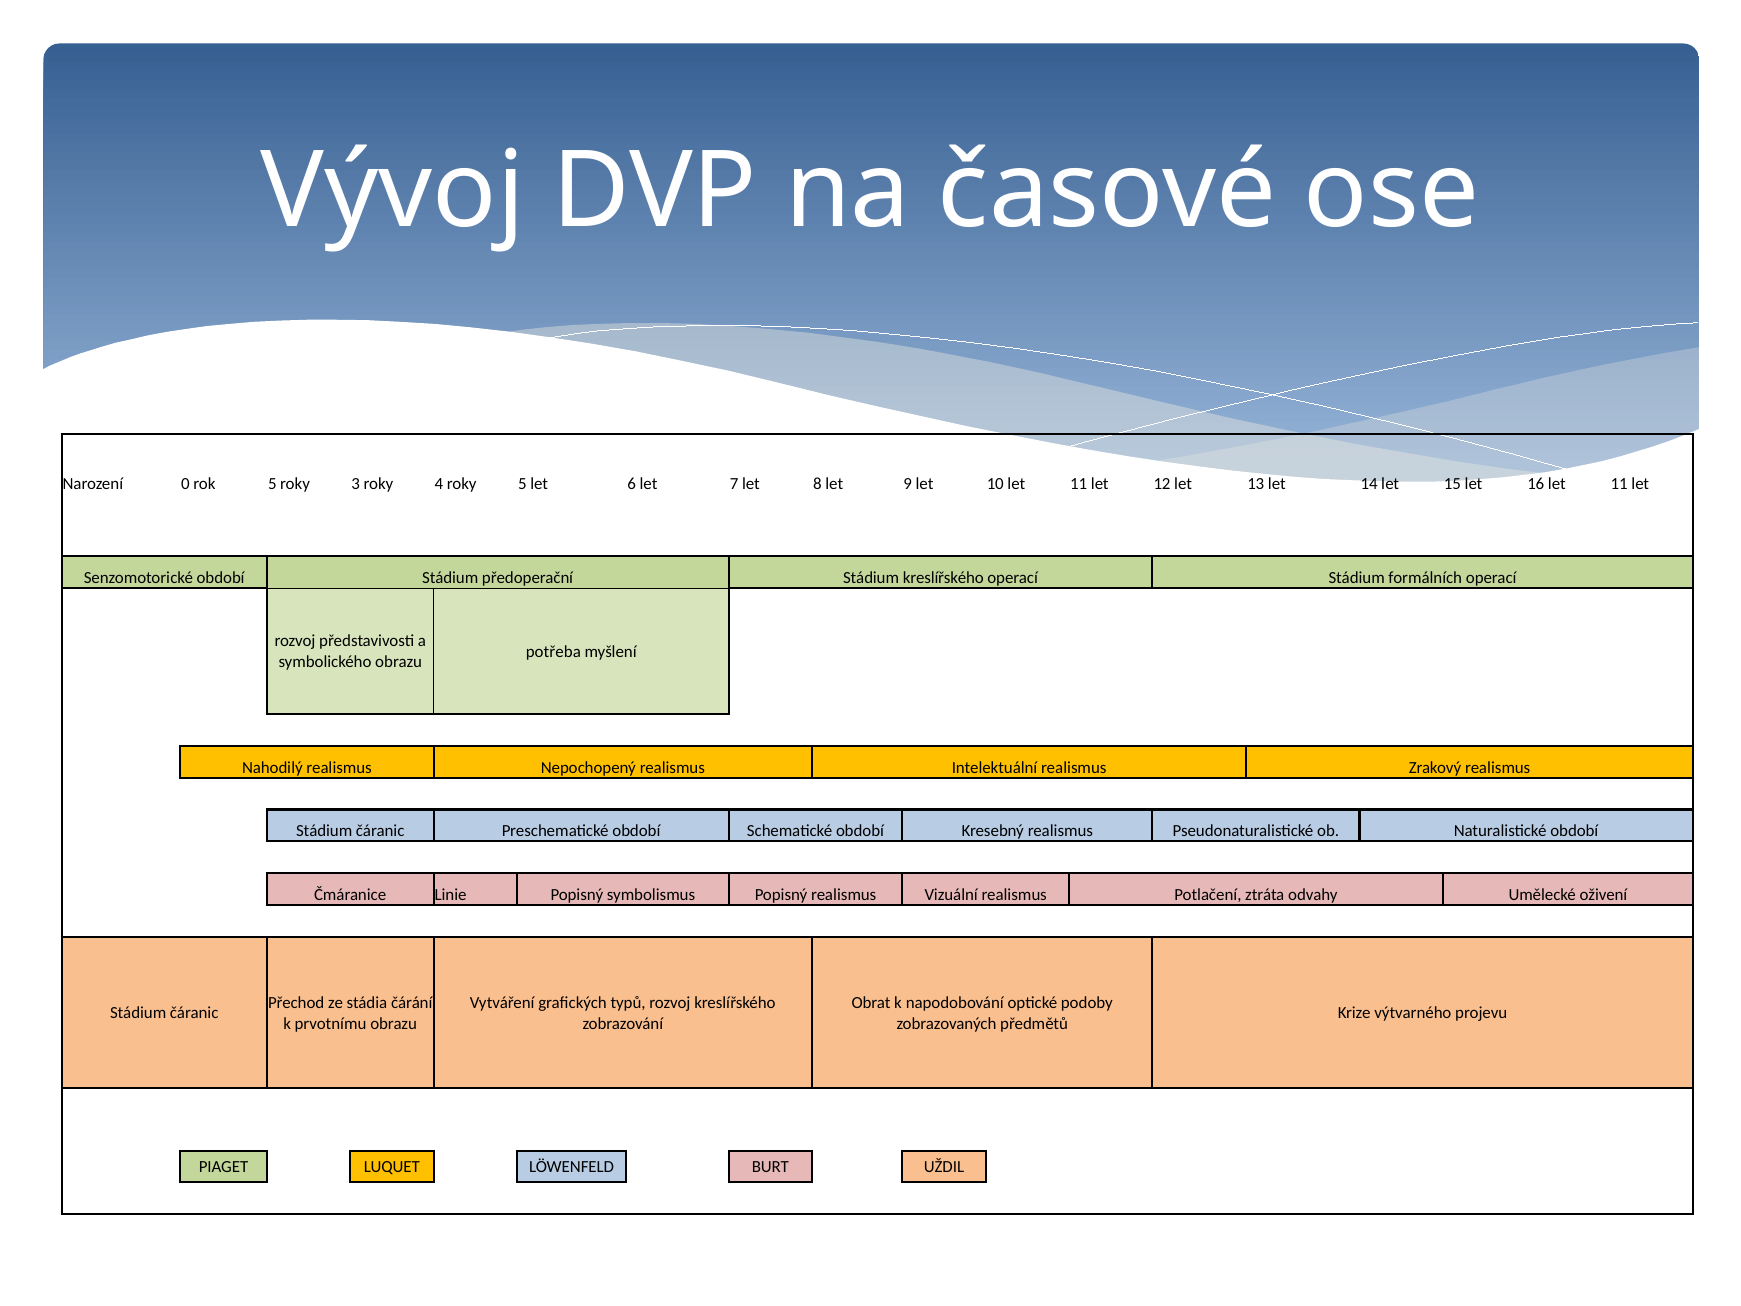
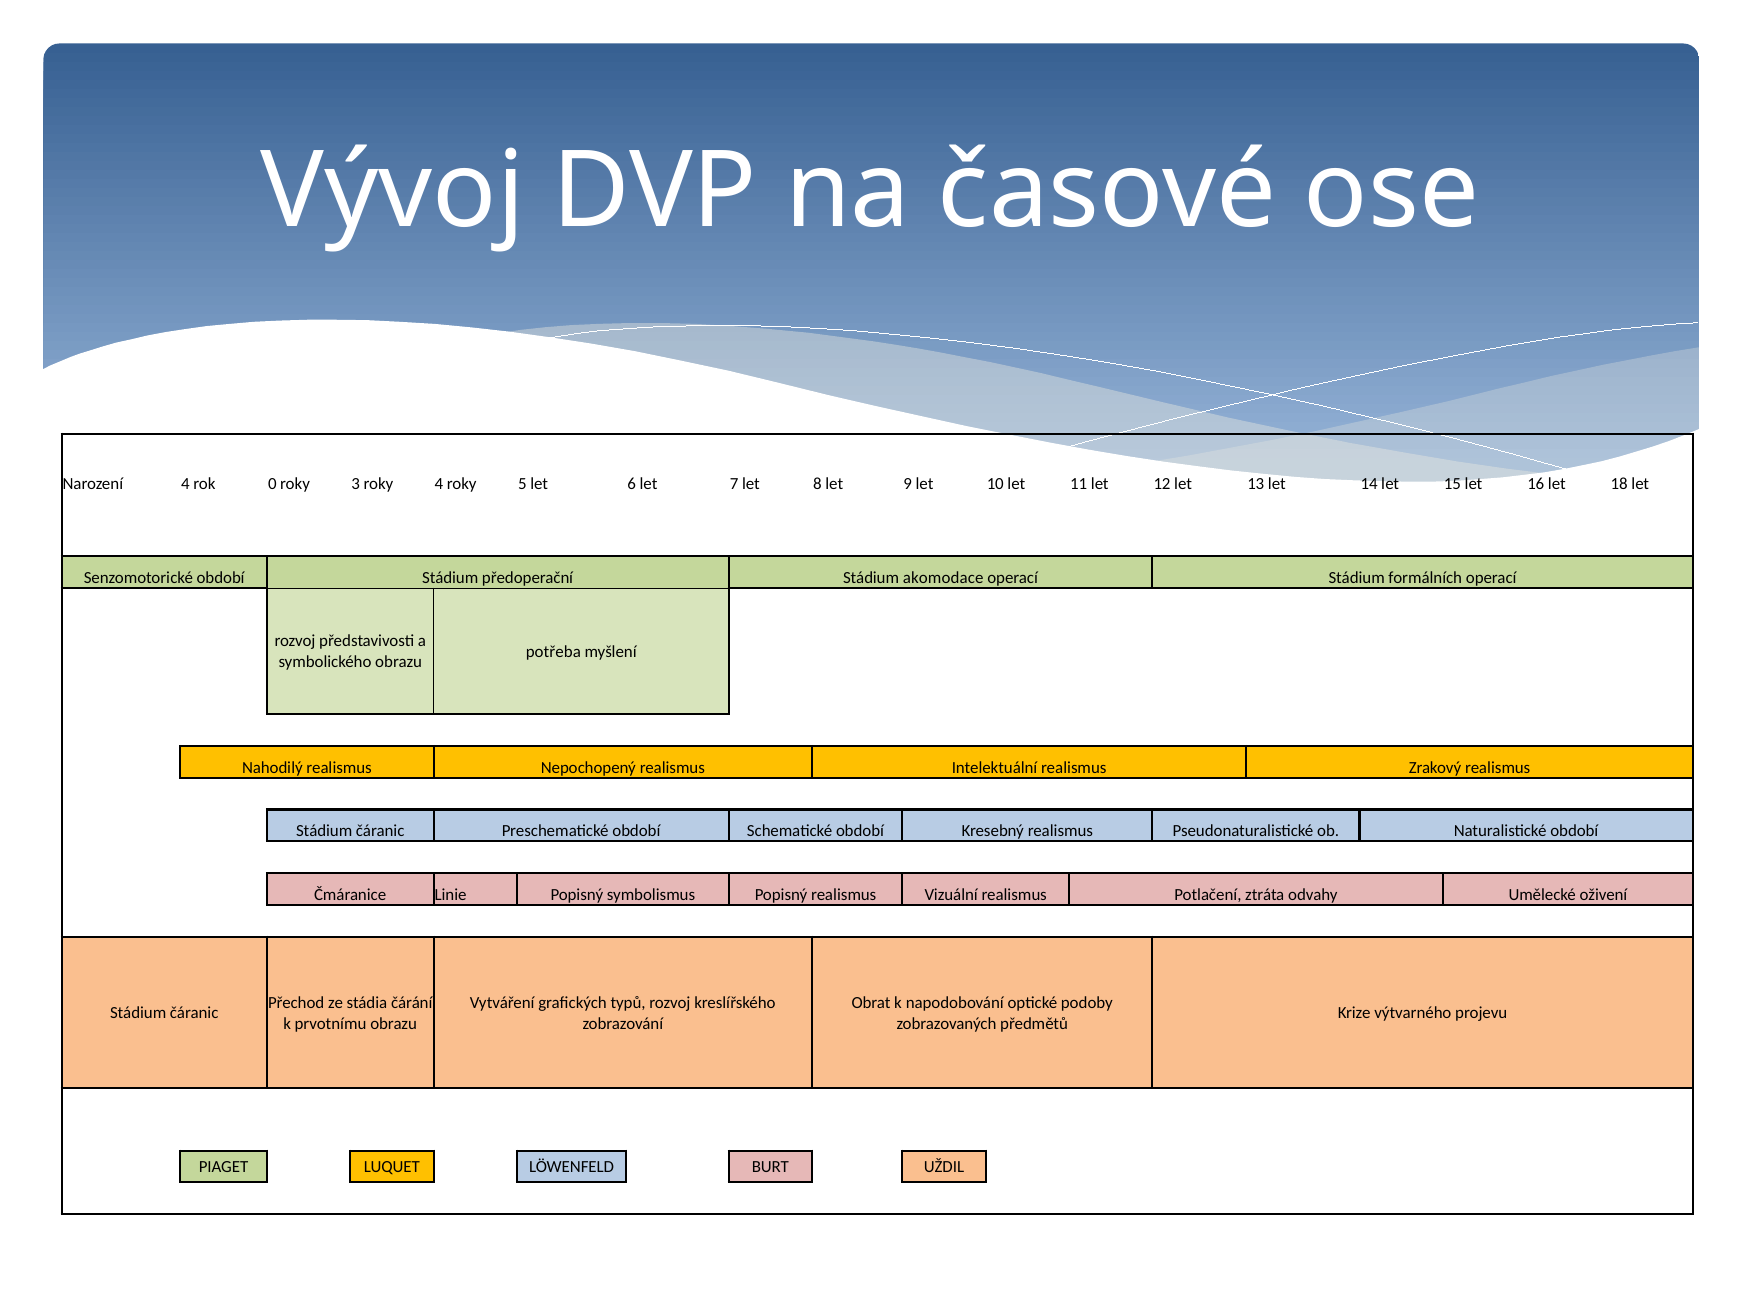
Narození 0: 0 -> 4 (186, 484)
rok 5: 5 -> 0 (272, 484)
16 let 11: 11 -> 18 (1619, 484)
Stádium kreslířského: kreslířského -> akomodace (943, 578)
